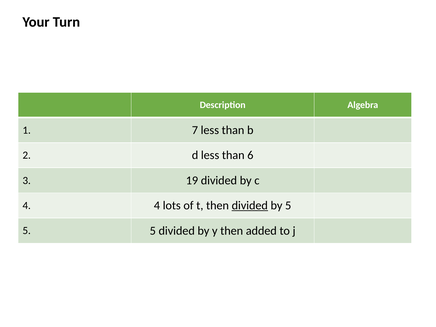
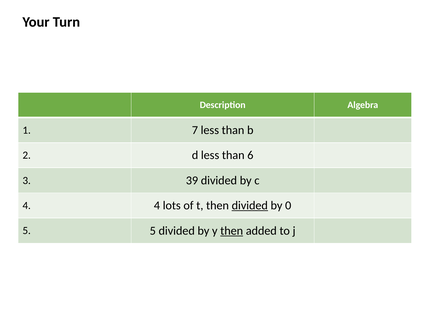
19: 19 -> 39 (192, 180)
by 5: 5 -> 0 (288, 206)
then underline: none -> present (232, 231)
